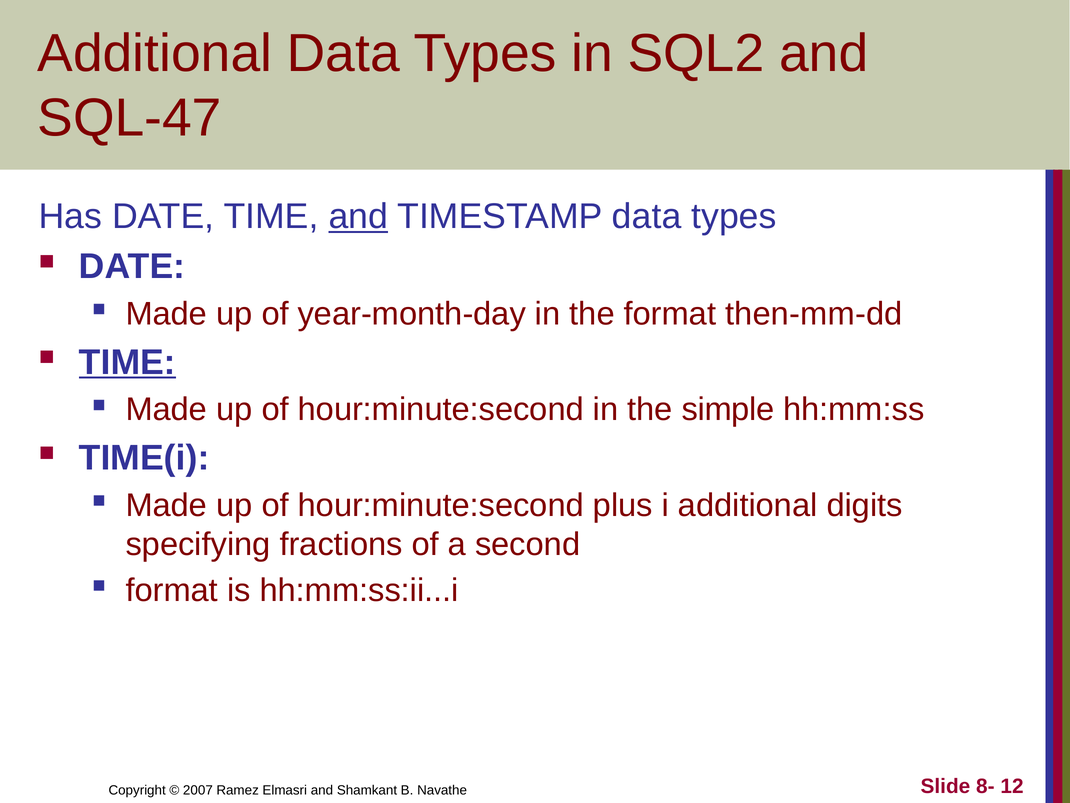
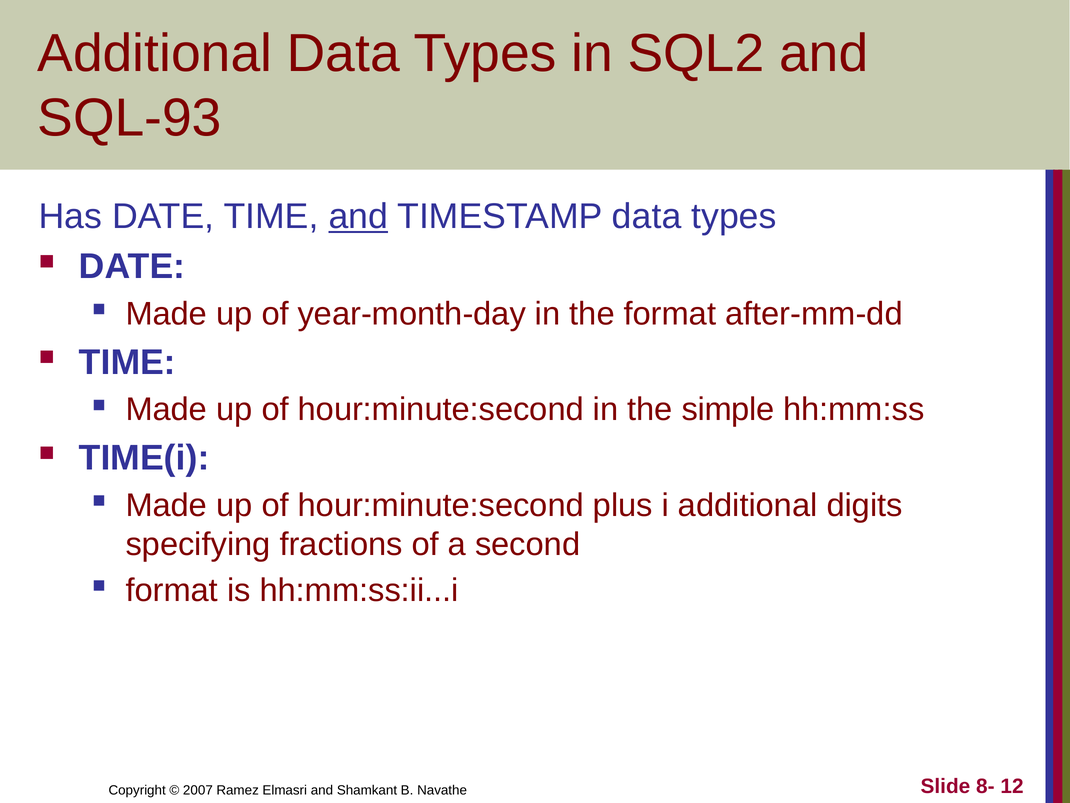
SQL-47: SQL-47 -> SQL-93 (130, 118)
then-mm-dd: then-mm-dd -> after-mm-dd (814, 314)
TIME underline: present -> none (127, 362)
